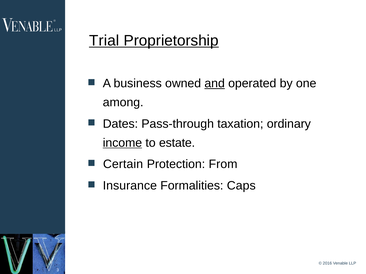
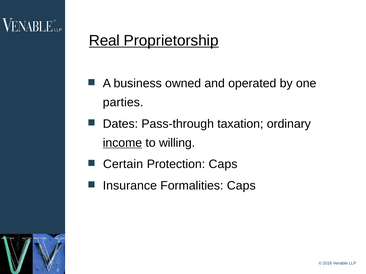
Trial: Trial -> Real (104, 41)
and underline: present -> none (215, 84)
among: among -> parties (123, 103)
estate: estate -> willing (177, 143)
Protection From: From -> Caps (223, 164)
